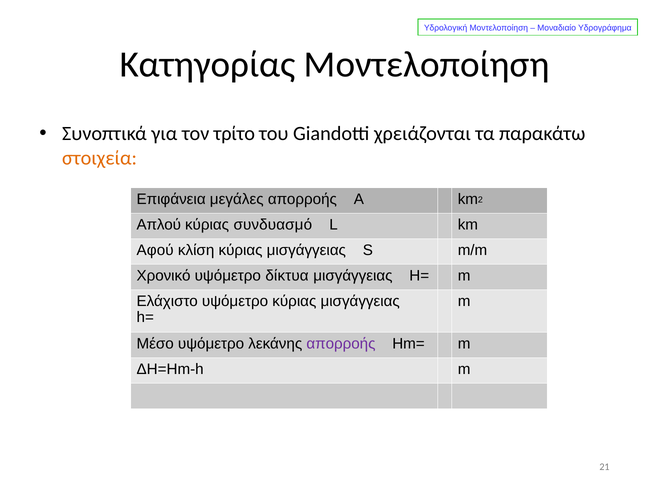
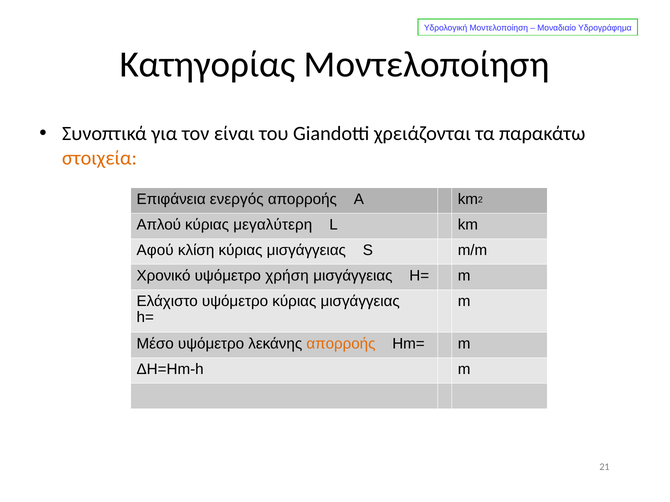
τρίτο: τρίτο -> είναι (234, 134)
μεγάλες: μεγάλες -> ενεργός (237, 199)
συνδυασμό: συνδυασμό -> μεγαλύτερη (273, 225)
δίκτυα: δίκτυα -> χρήση (287, 276)
απορροής colour: purple -> orange (341, 344)
